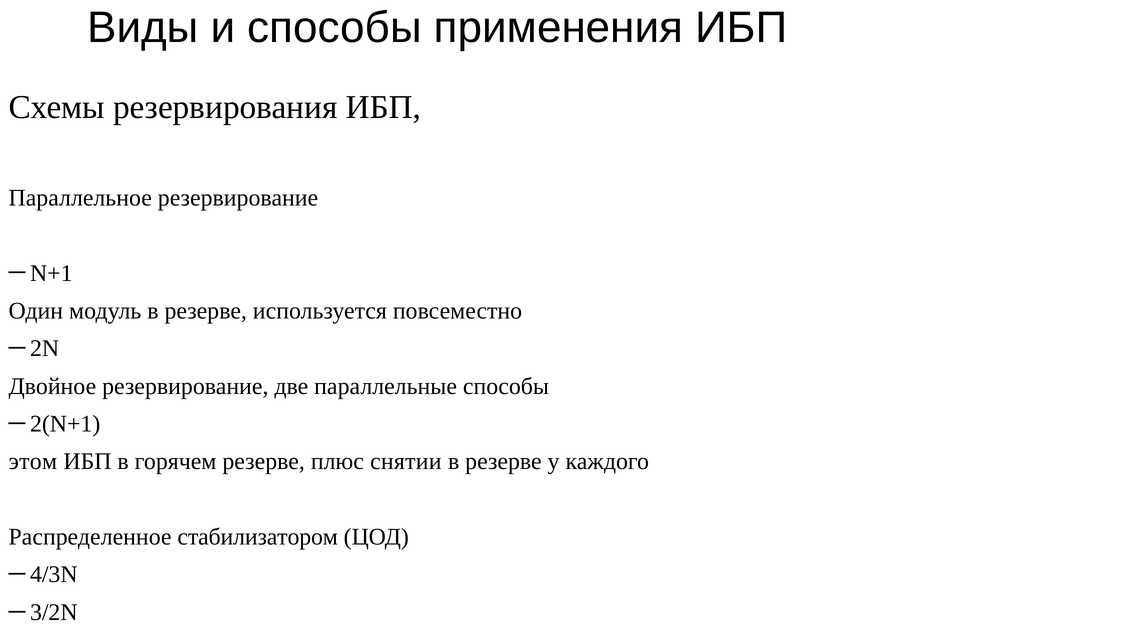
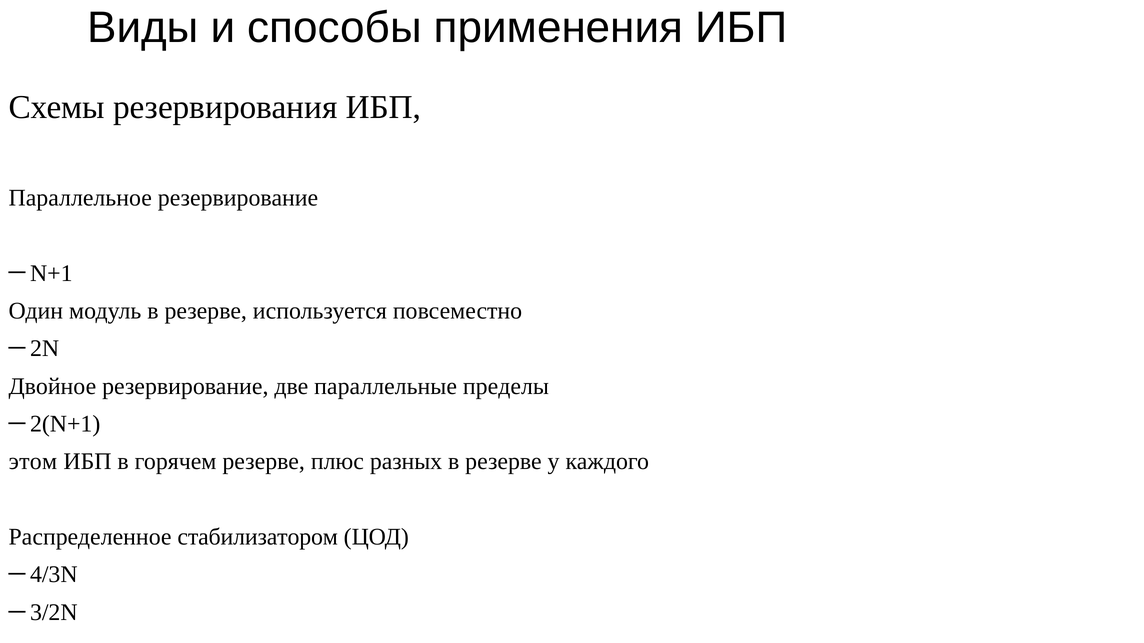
параллельные способы: способы -> пределы (506, 387)
снятии: снятии -> разных (406, 462)
